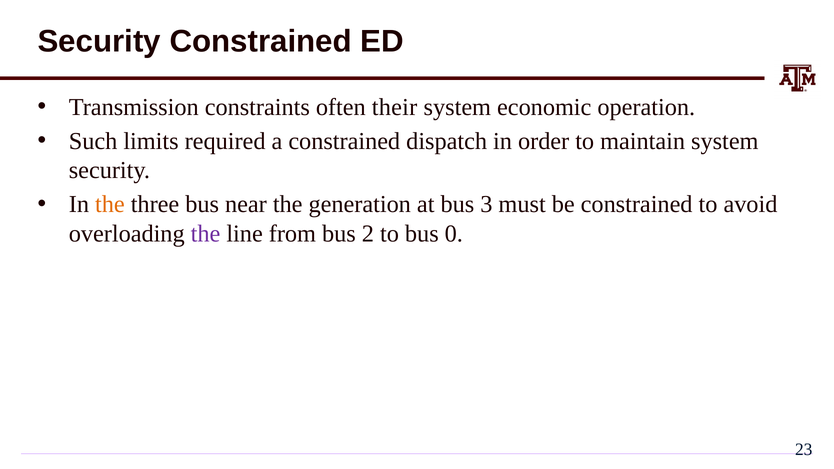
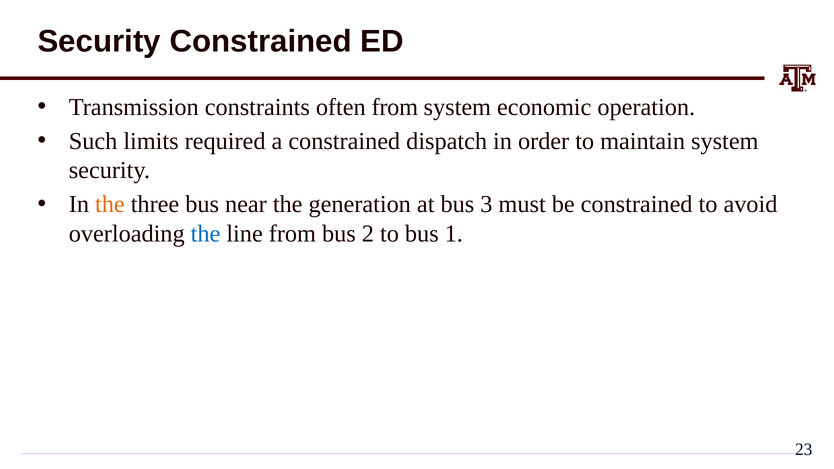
often their: their -> from (395, 107)
the colour: purple -> blue (206, 234)
0: 0 -> 1 (454, 234)
